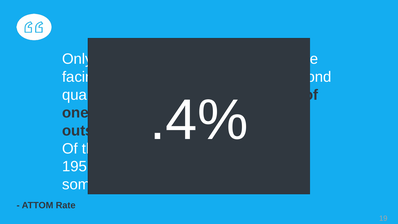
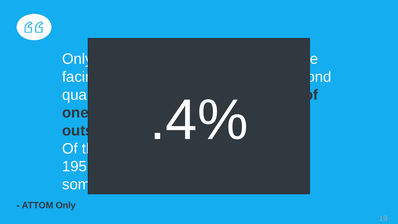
ATTOM Rate: Rate -> Only (66, 205)
